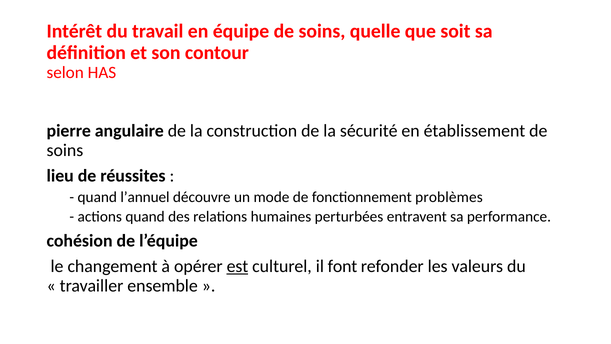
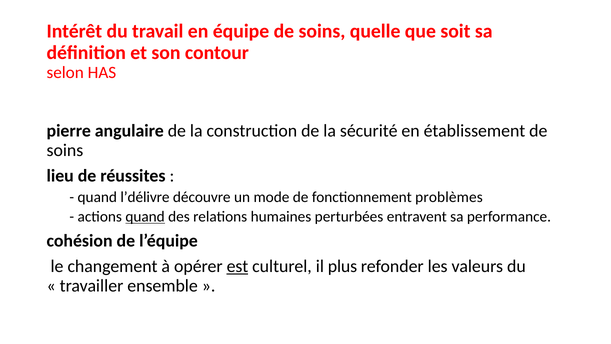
l’annuel: l’annuel -> l’délivre (145, 197)
quand underline: none -> present (145, 217)
font: font -> plus (342, 266)
